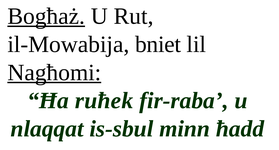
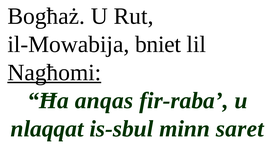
Bogħaż underline: present -> none (46, 16)
ruħek: ruħek -> anqas (104, 101)
ħadd: ħadd -> saret (240, 129)
